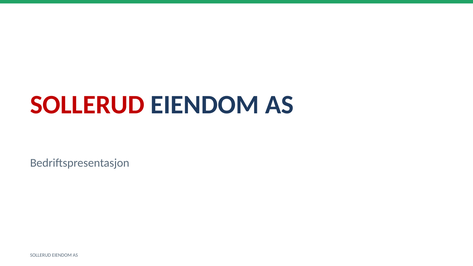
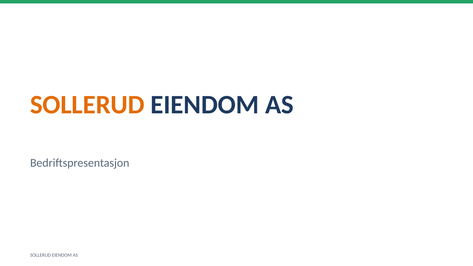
SOLLERUD colour: red -> orange (87, 105)
